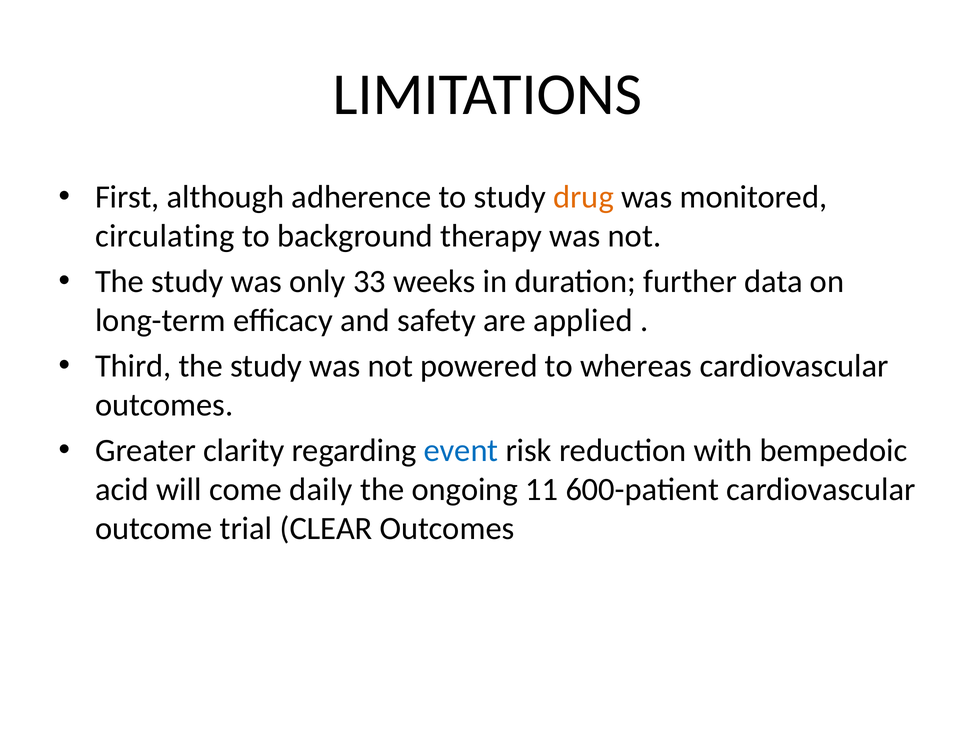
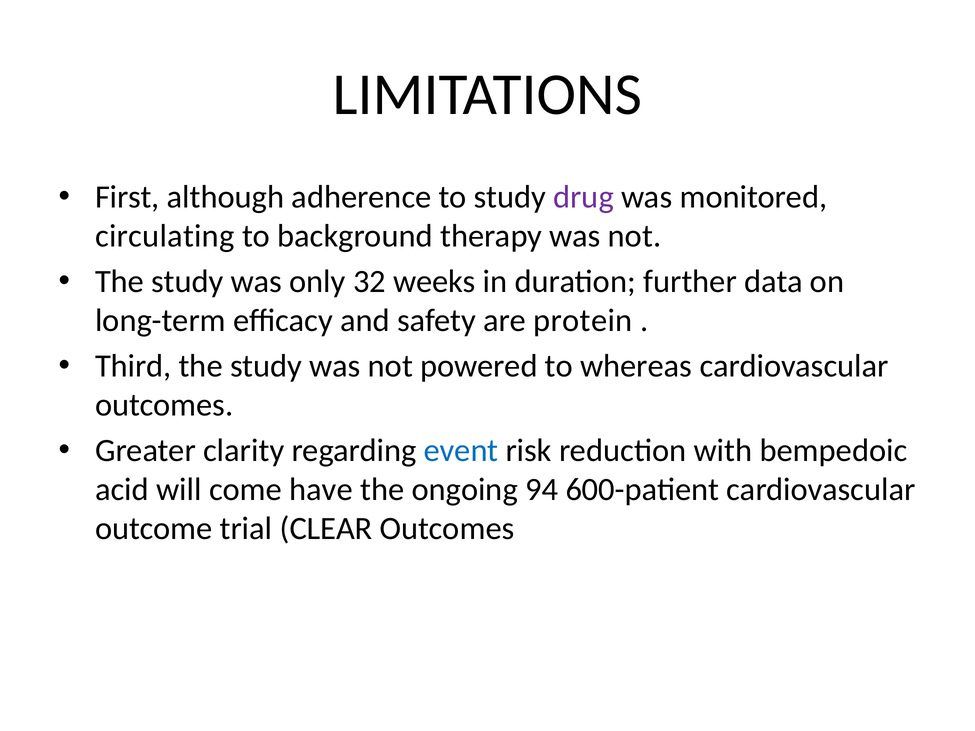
drug colour: orange -> purple (583, 197)
33: 33 -> 32 (369, 282)
applied: applied -> protein (583, 321)
daily: daily -> have (321, 490)
11: 11 -> 94 (542, 490)
